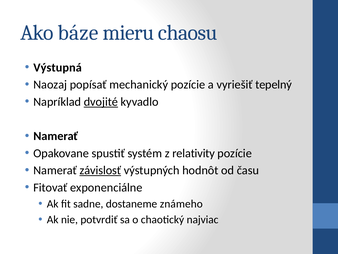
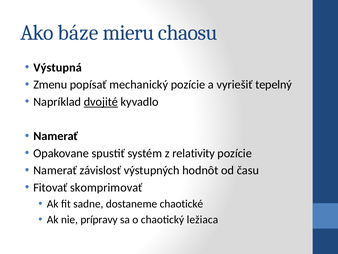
Naozaj: Naozaj -> Zmenu (50, 85)
závislosť underline: present -> none (100, 170)
exponenciálne: exponenciálne -> skomprimovať (106, 187)
známeho: známeho -> chaotické (181, 203)
potvrdiť: potvrdiť -> prípravy (99, 219)
najviac: najviac -> ležiaca (202, 219)
